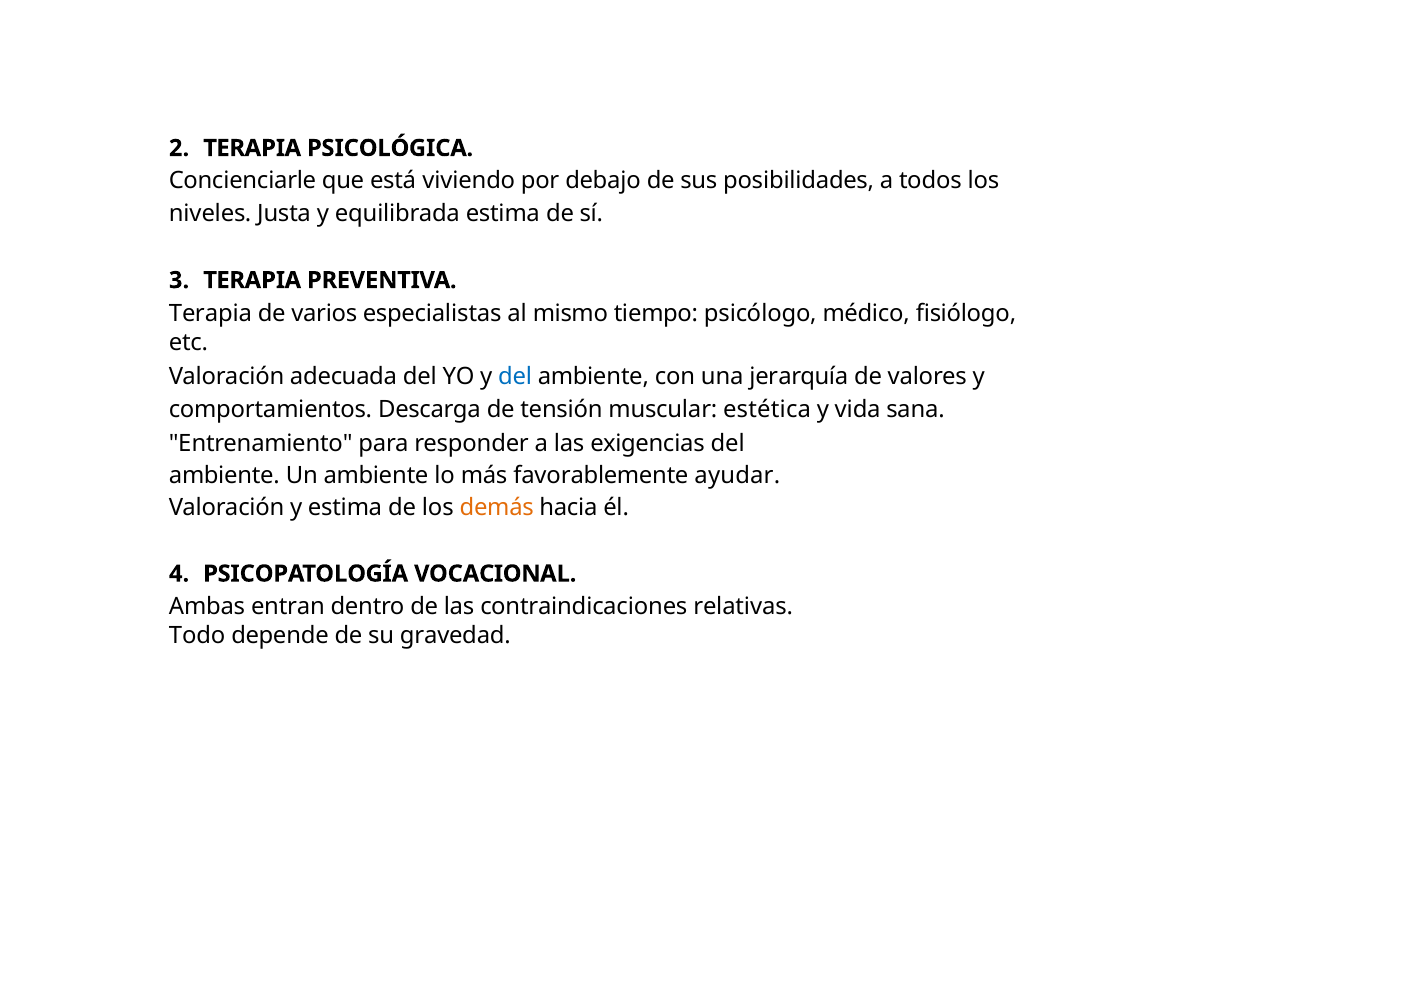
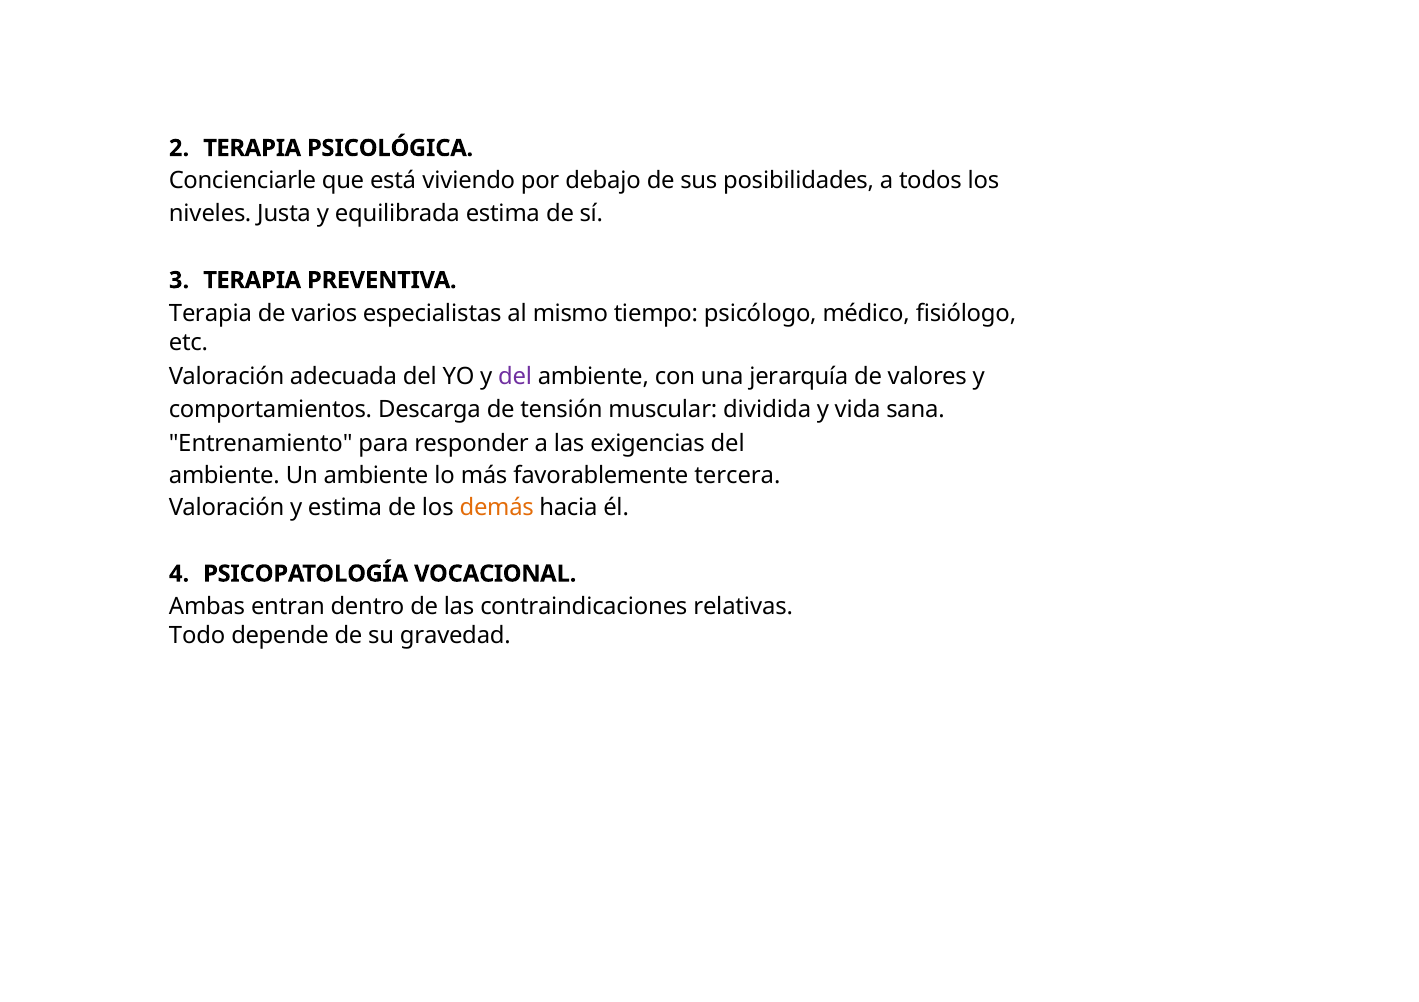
del colour: blue -> purple (515, 377)
estética: estética -> dividida (767, 410)
ayudar: ayudar -> tercera (737, 476)
